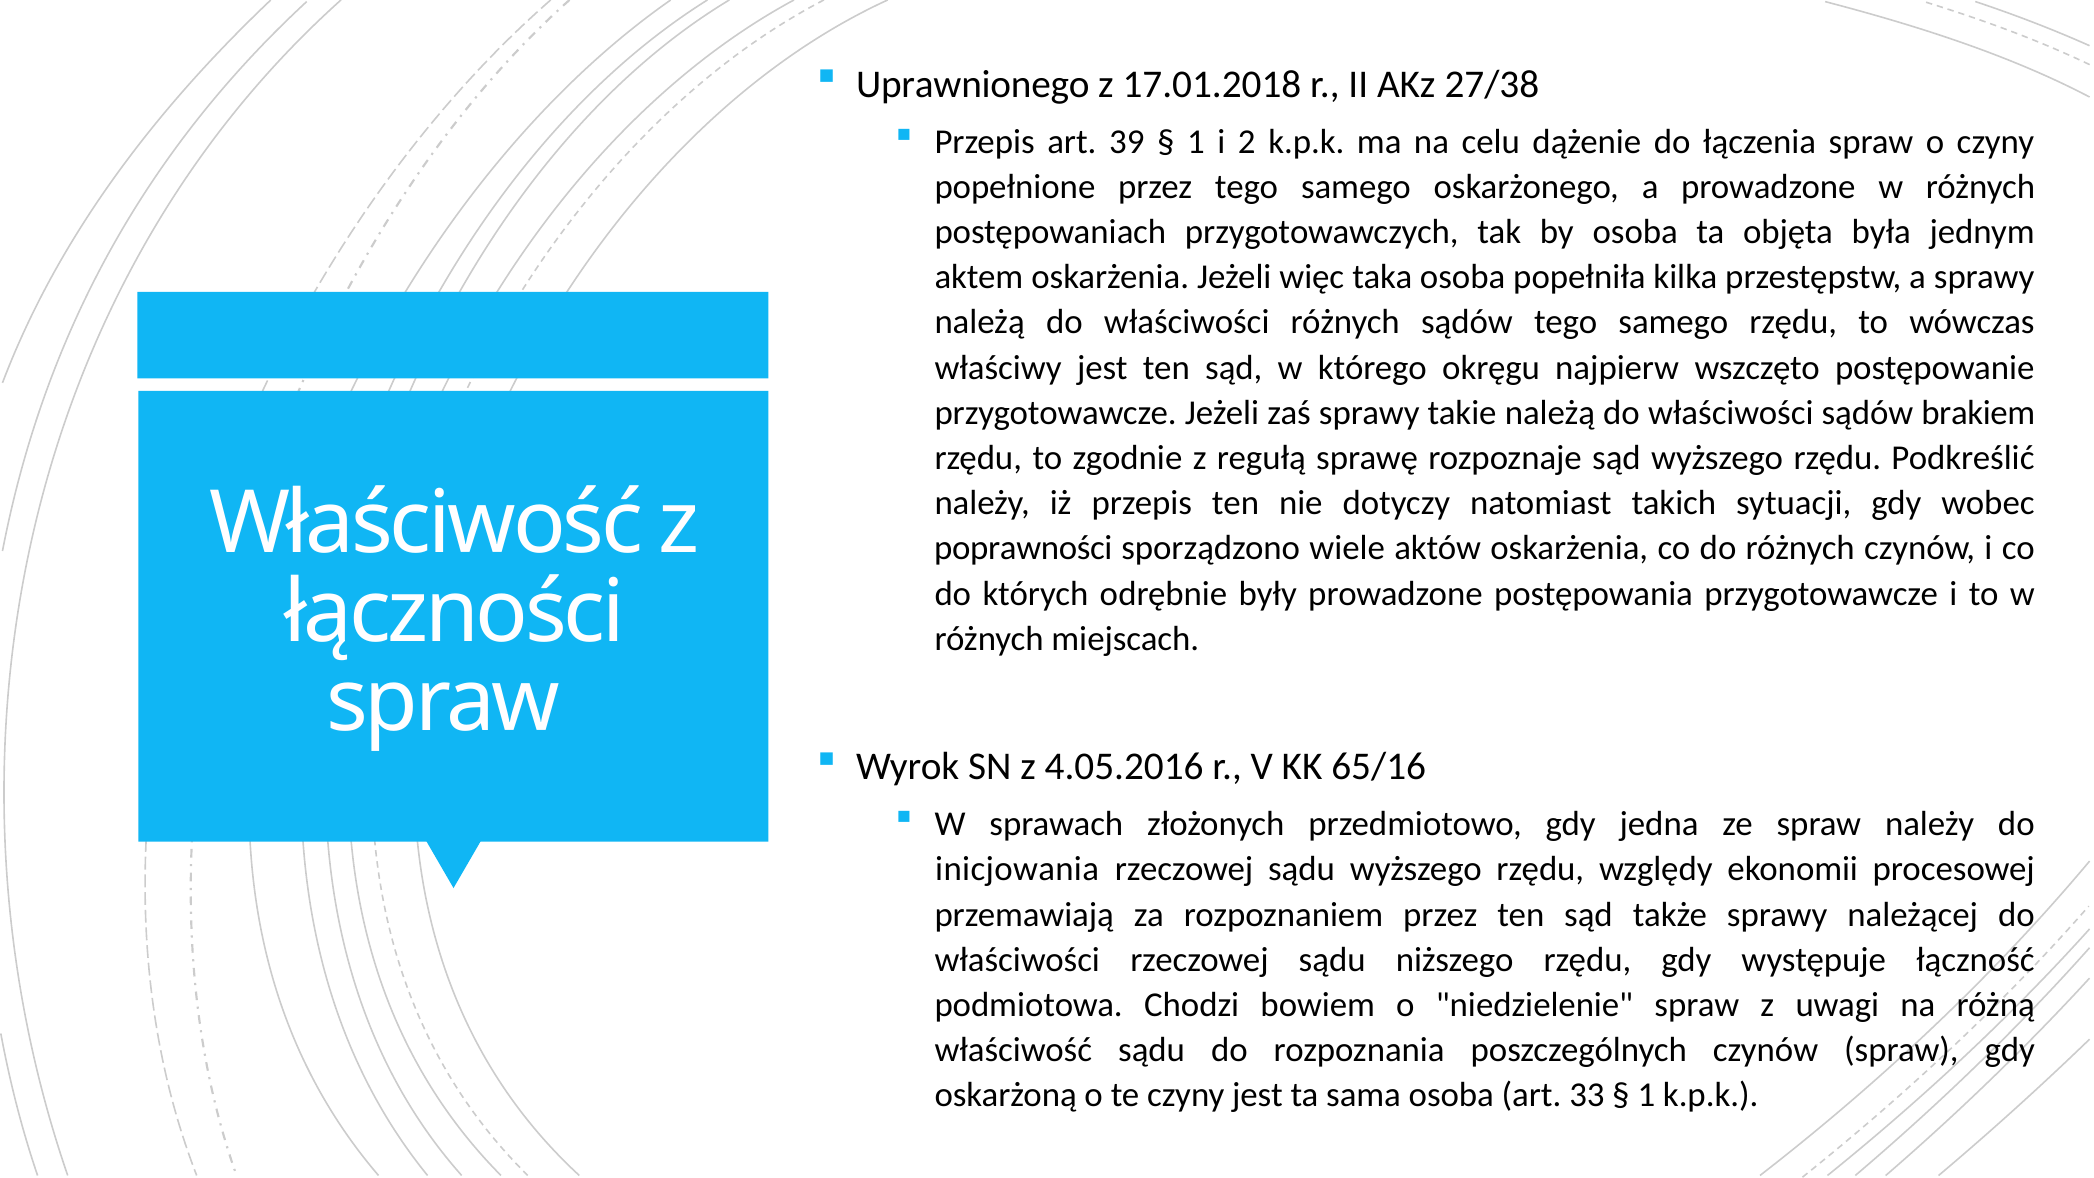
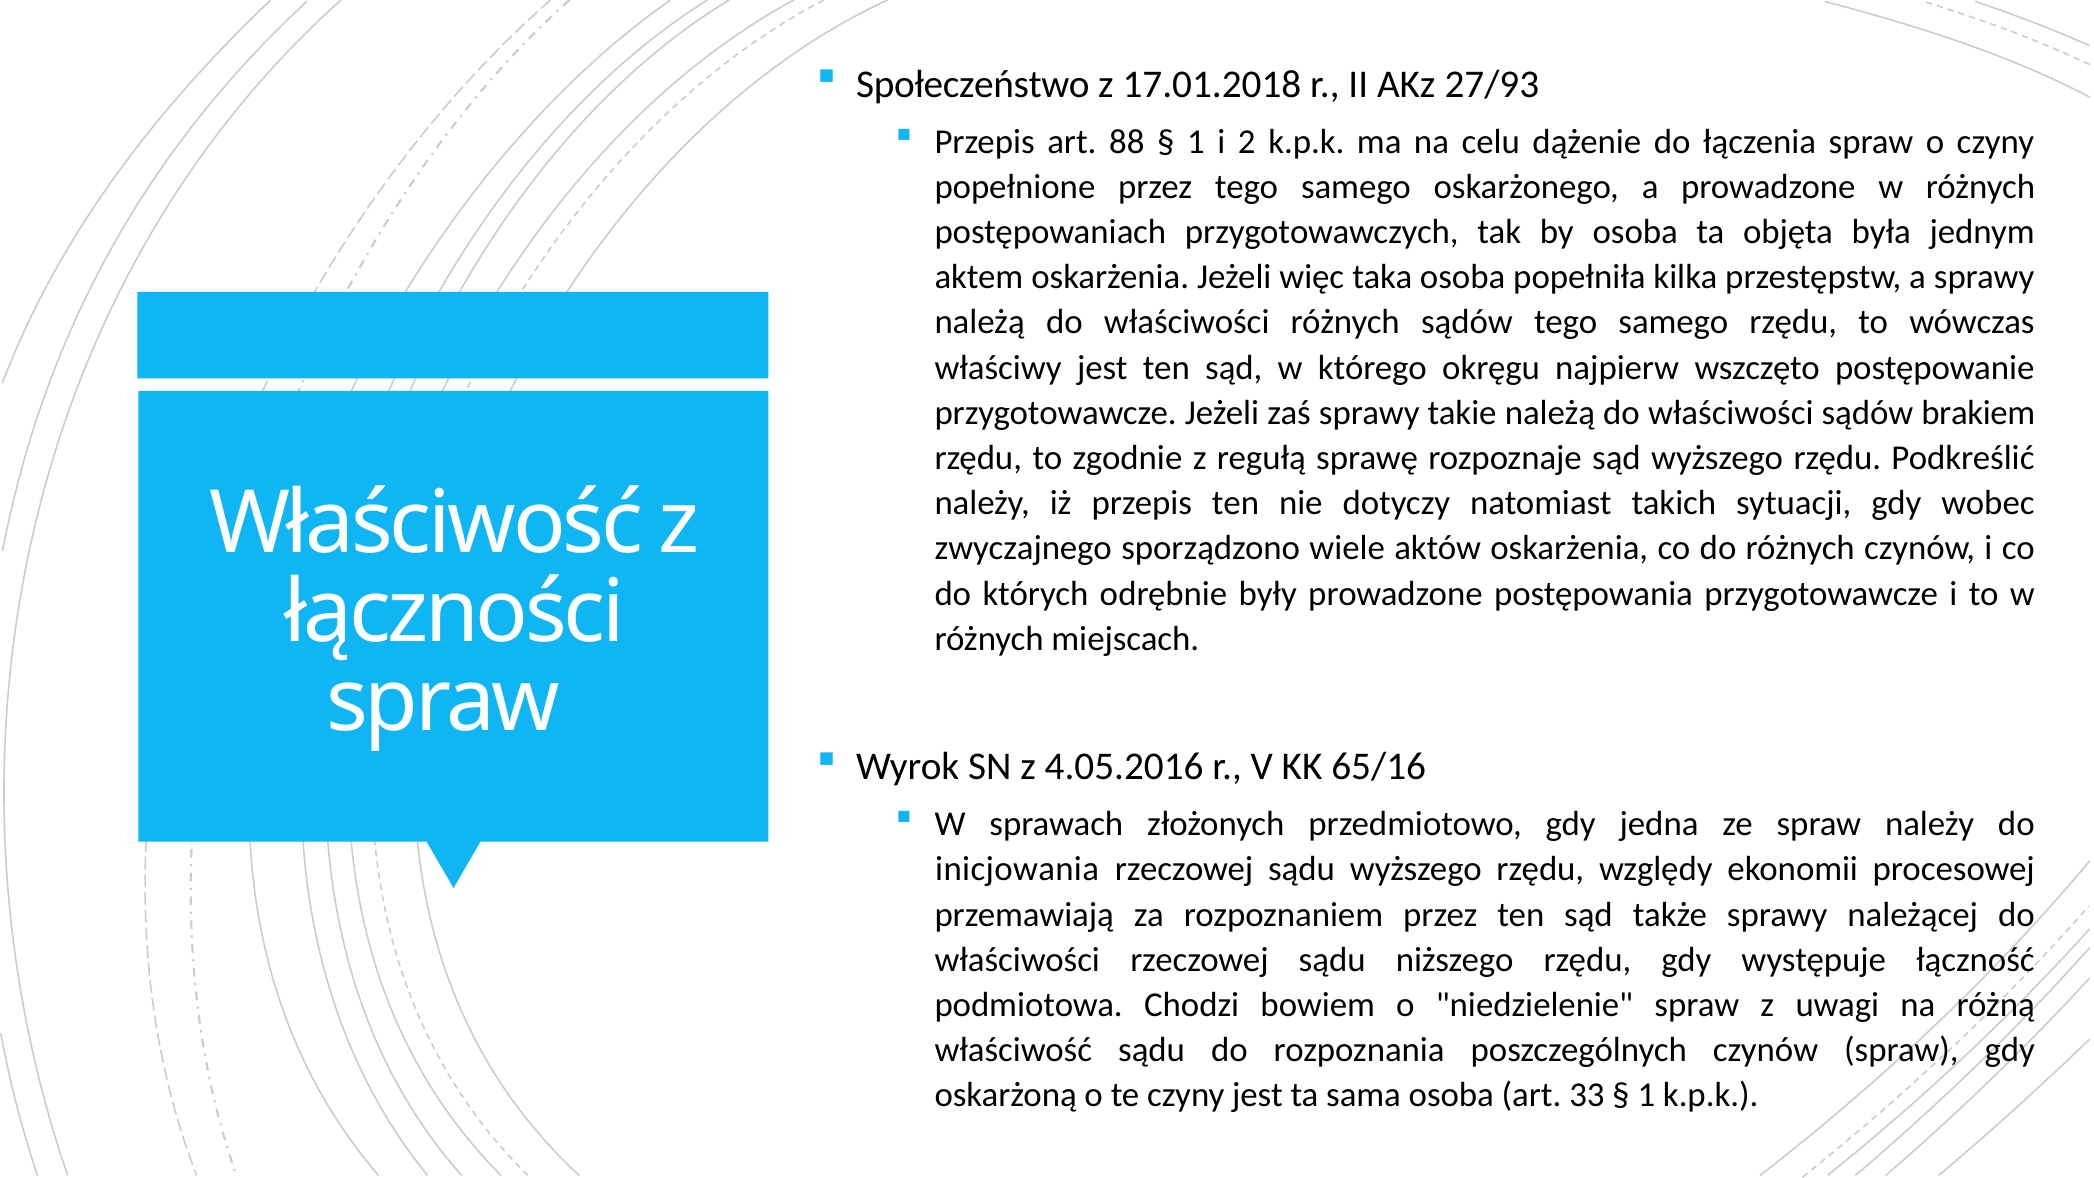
Uprawnionego: Uprawnionego -> Społeczeństwo (973, 84)
27/38: 27/38 -> 27/93 (1492, 84)
39: 39 -> 88 (1127, 142)
poprawności: poprawności -> zwyczajnego (1023, 548)
